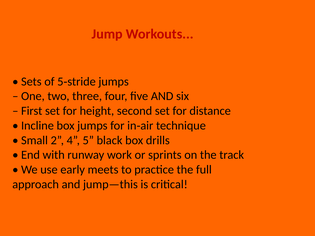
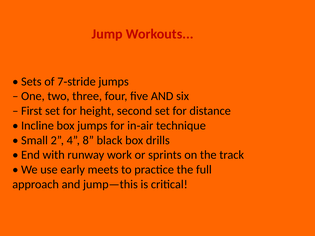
of 5: 5 -> 7 (60, 82)
4 5: 5 -> 8 (88, 140)
